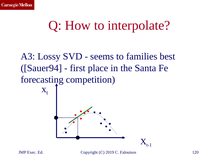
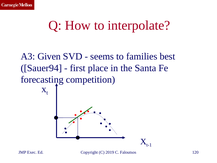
Lossy: Lossy -> Given (49, 56)
